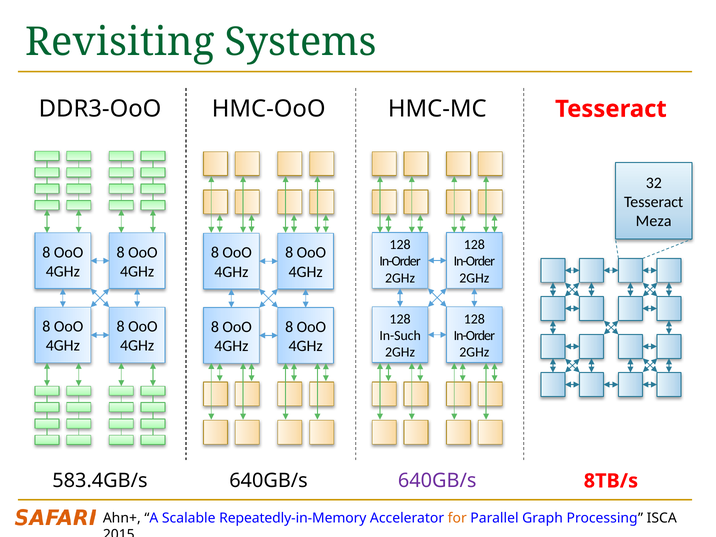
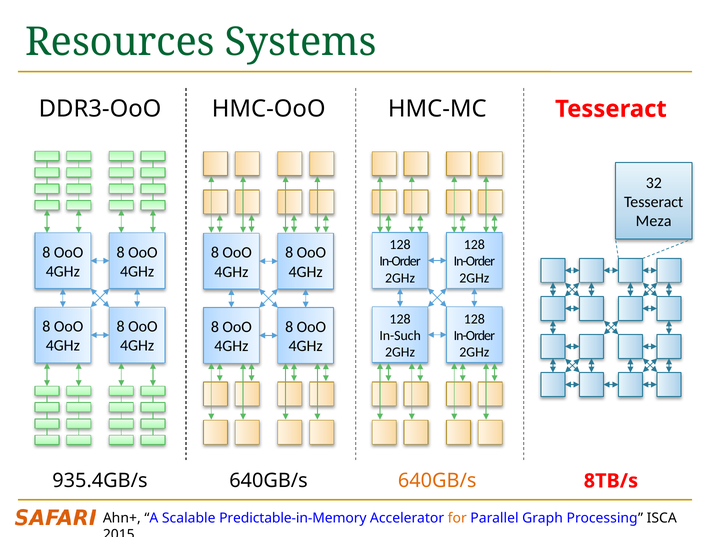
Revisiting: Revisiting -> Resources (120, 42)
583.4GB/s: 583.4GB/s -> 935.4GB/s (100, 481)
640GB/s colour: purple -> orange (437, 481)
Repeatedly-in-Memory: Repeatedly-in-Memory -> Predictable-in-Memory (293, 518)
